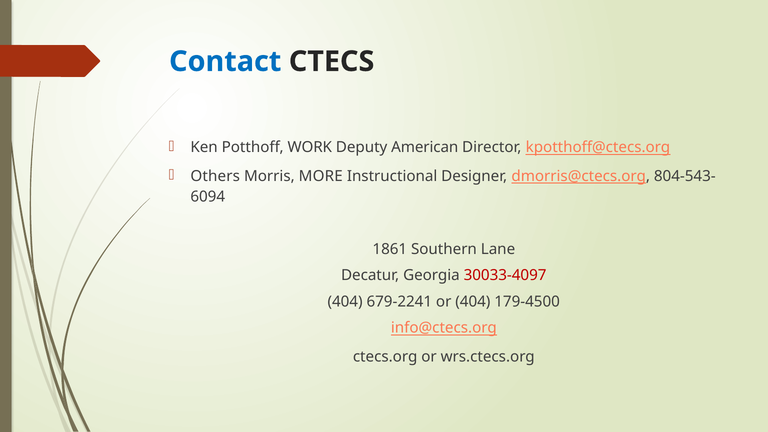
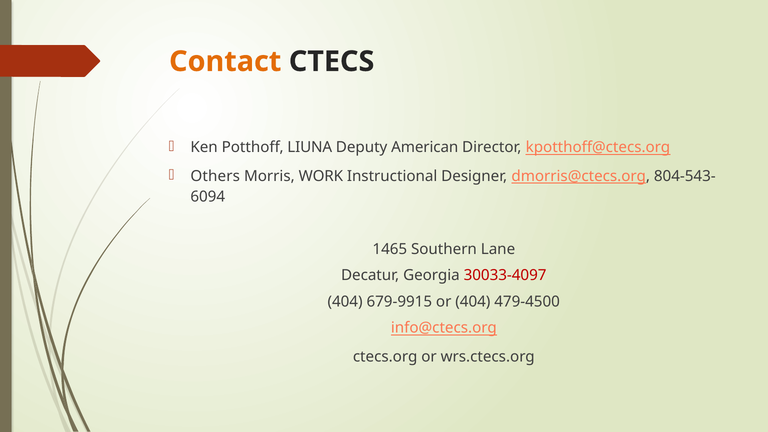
Contact colour: blue -> orange (225, 61)
WORK: WORK -> LIUNA (310, 147)
MORE: MORE -> WORK (321, 176)
1861: 1861 -> 1465 (390, 249)
679-2241: 679-2241 -> 679-9915 (399, 302)
179-4500: 179-4500 -> 479-4500 (527, 302)
